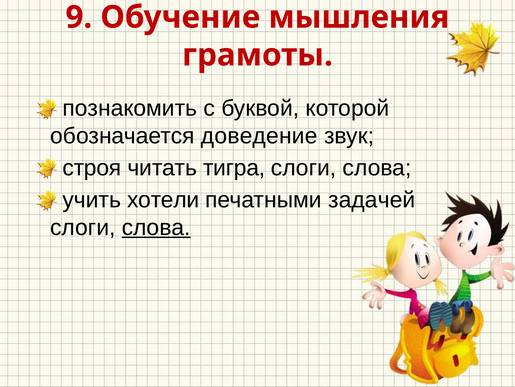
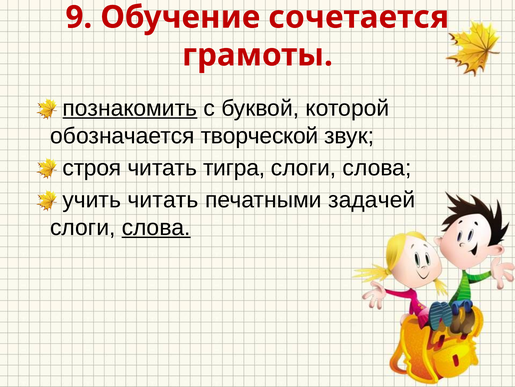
мышления: мышления -> сочетается (359, 17)
познакомить underline: none -> present (130, 108)
доведение: доведение -> творческой (259, 136)
учить хотели: хотели -> читать (163, 200)
